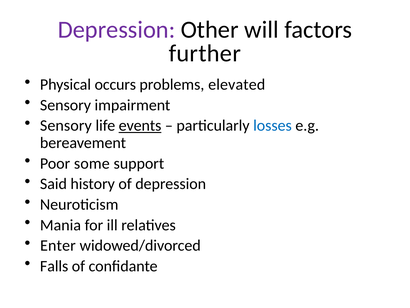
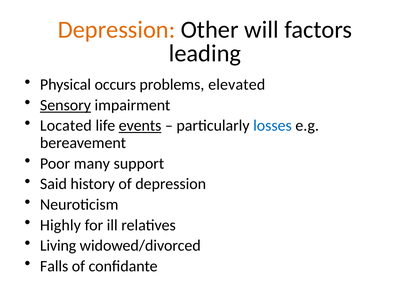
Depression colour: purple -> orange (117, 30)
further: further -> leading (205, 53)
Sensory underline: none -> present (65, 105)
Sensory: Sensory -> Located (66, 125)
some: some -> many (92, 163)
Mania: Mania -> Highly (60, 225)
Enter: Enter -> Living (58, 245)
